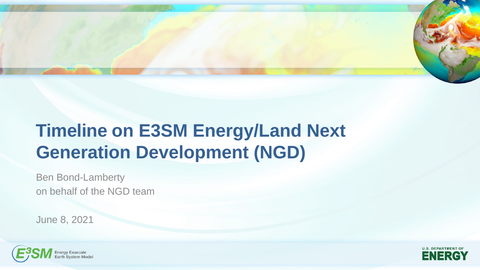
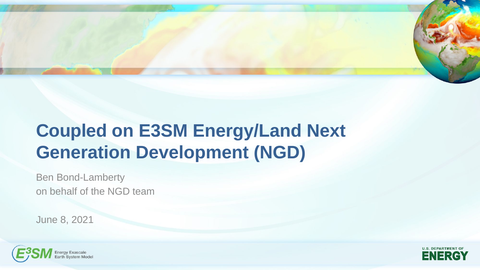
Timeline: Timeline -> Coupled (72, 131)
